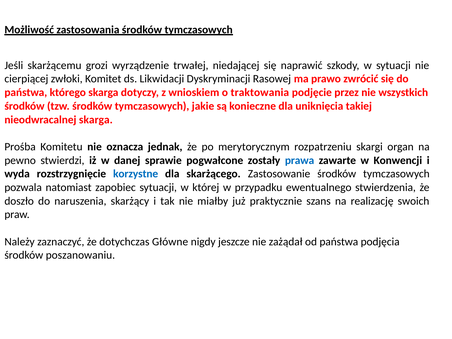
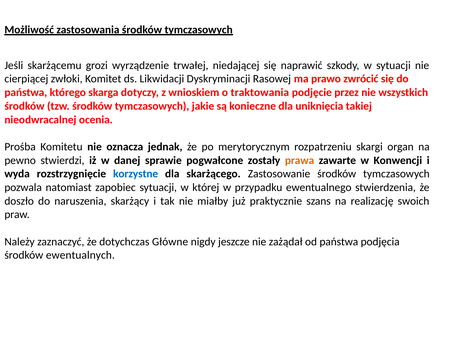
nieodwracalnej skarga: skarga -> ocenia (96, 120)
prawa colour: blue -> orange (300, 160)
poszanowaniu: poszanowaniu -> ewentualnych (80, 255)
